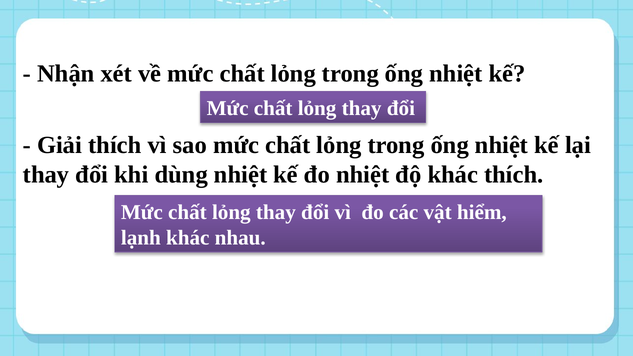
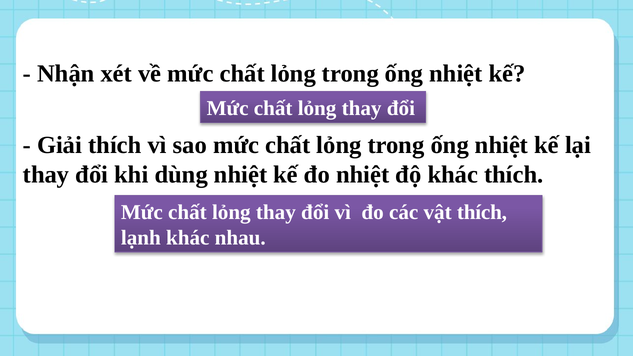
vật hiểm: hiểm -> thích (482, 212)
